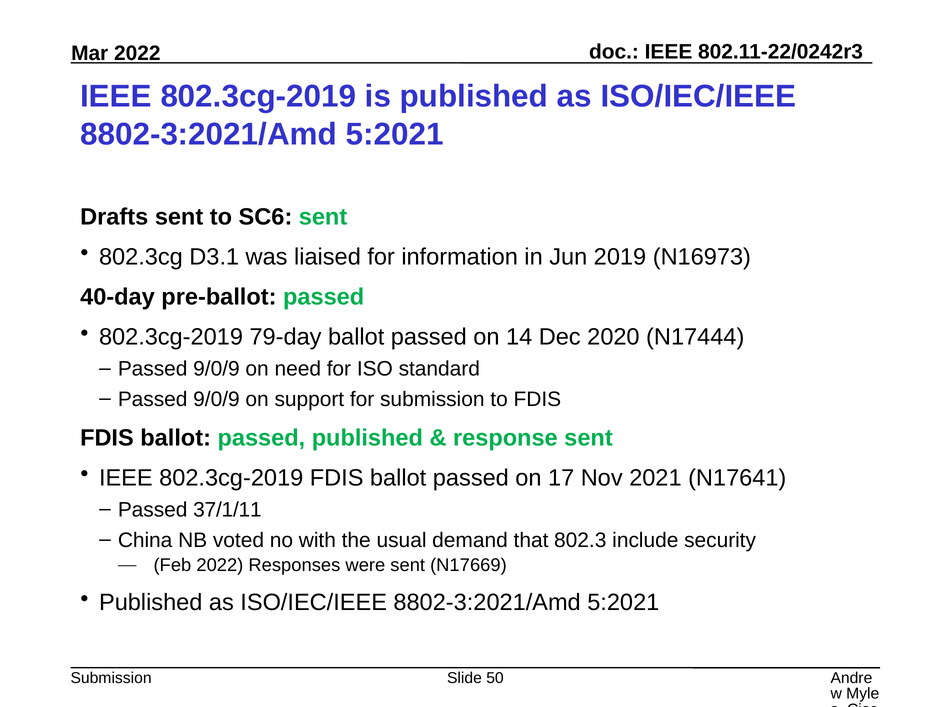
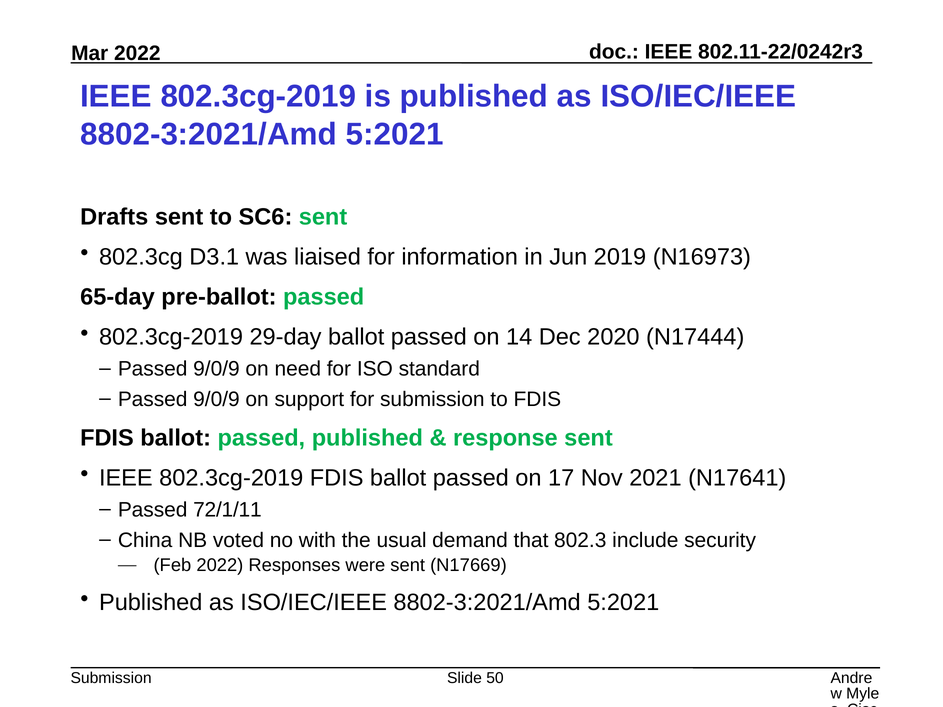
40-day: 40-day -> 65-day (118, 297)
79-day: 79-day -> 29-day (286, 337)
37/1/11: 37/1/11 -> 72/1/11 (227, 510)
